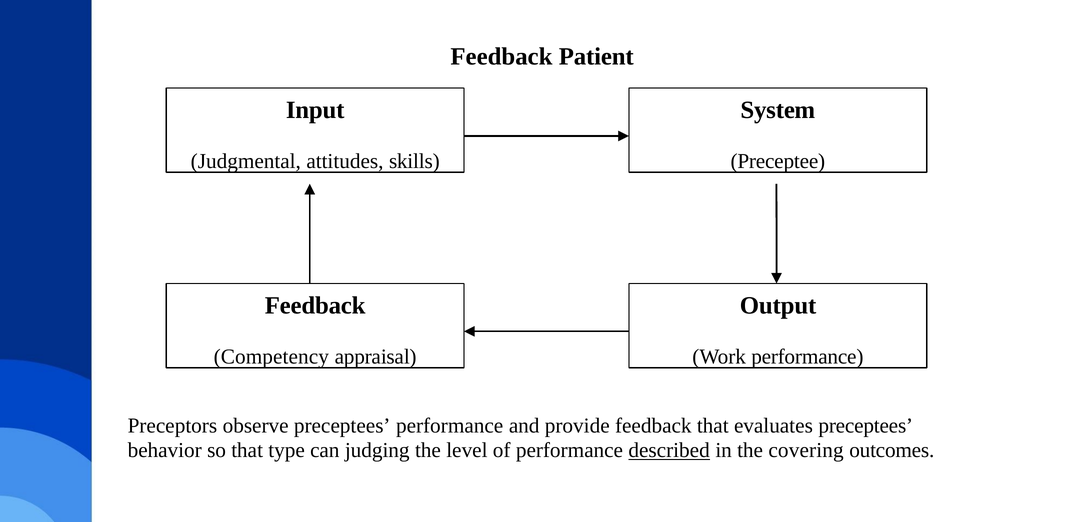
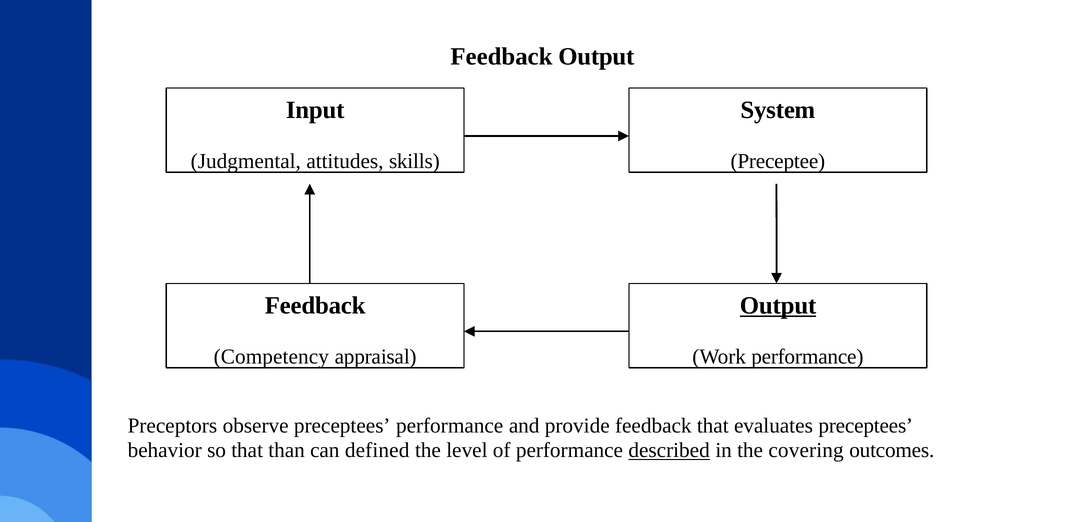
Feedback Patient: Patient -> Output (596, 57)
Output underline: none -> present (778, 306)
type: type -> than (287, 450)
judging: judging -> defined (377, 450)
